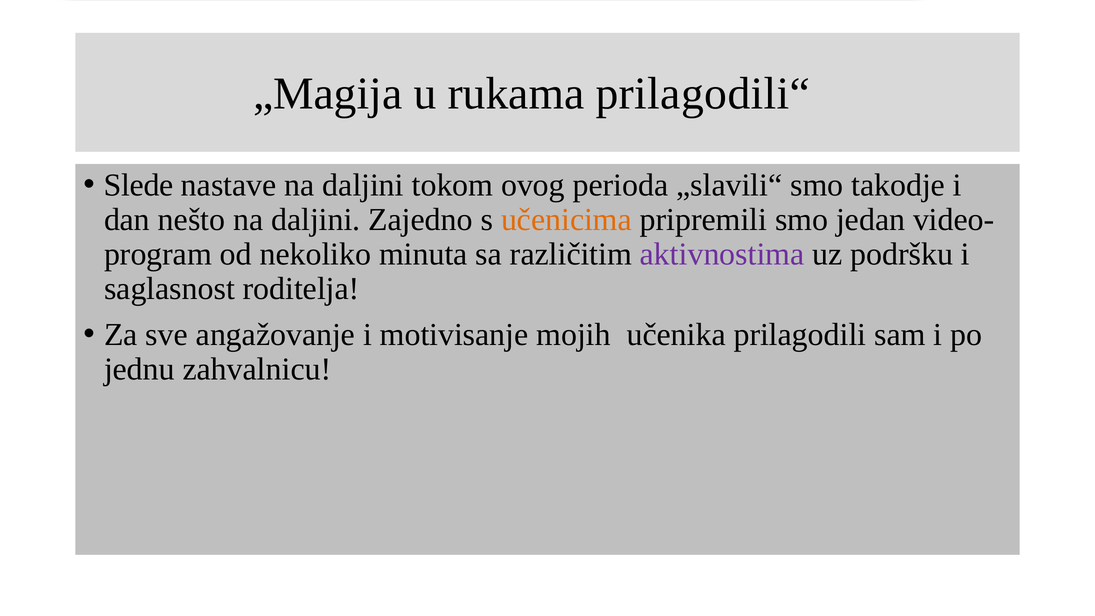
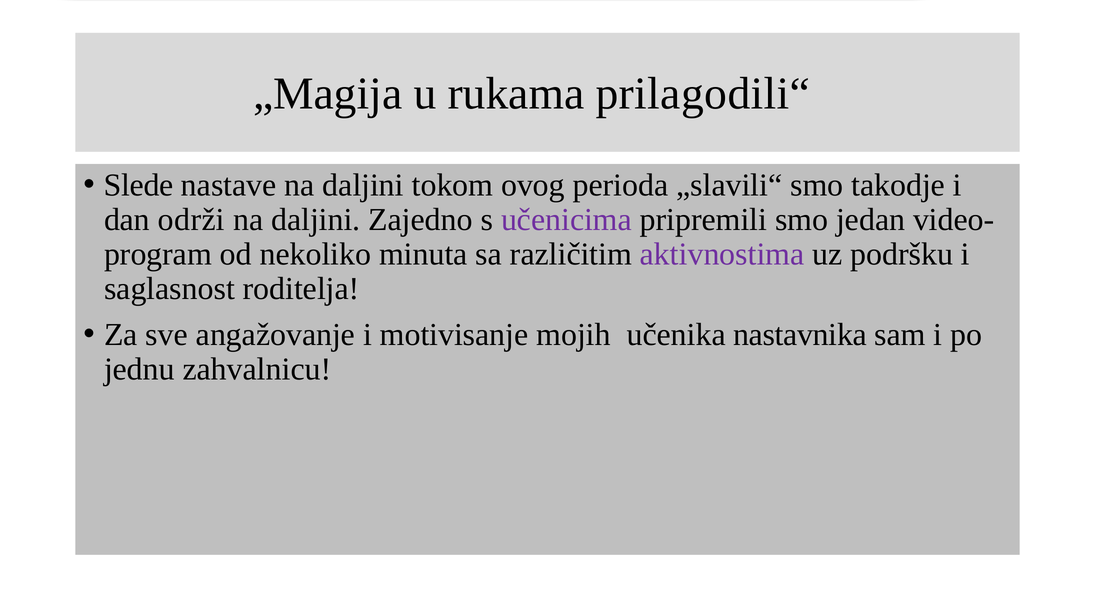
nešto: nešto -> održi (191, 220)
učenicima colour: orange -> purple (566, 220)
prilagodili: prilagodili -> nastavnika (800, 335)
